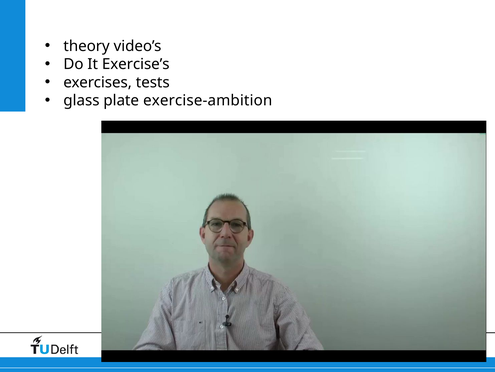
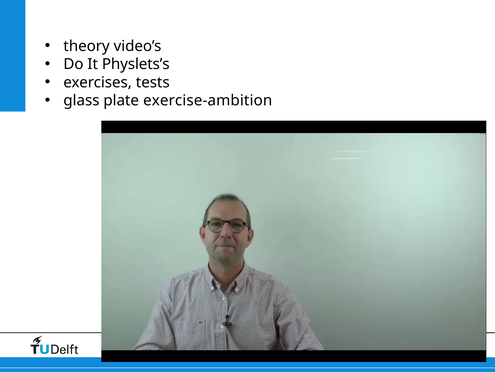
Exercise’s: Exercise’s -> Physlets’s (136, 64)
